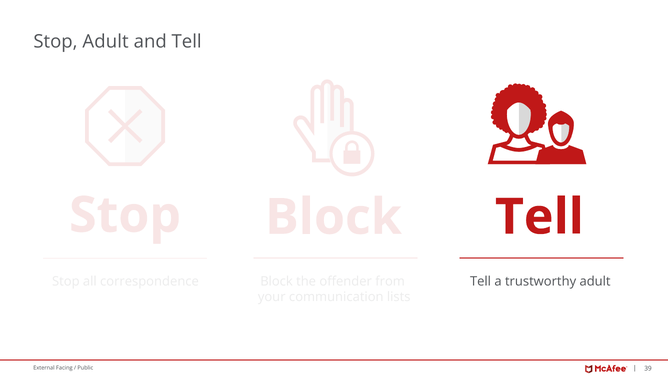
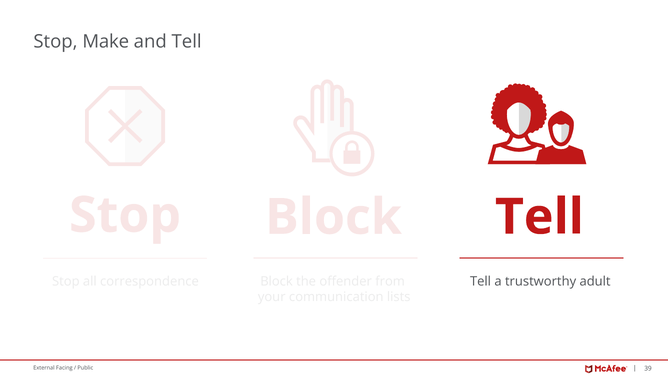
Stop Adult: Adult -> Make (106, 42)
